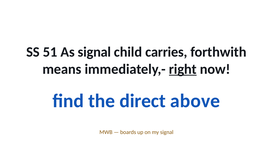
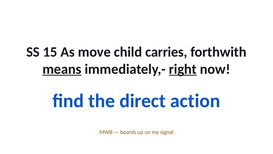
51: 51 -> 15 (50, 52)
As signal: signal -> move (94, 52)
means underline: none -> present (62, 69)
above: above -> action (195, 101)
